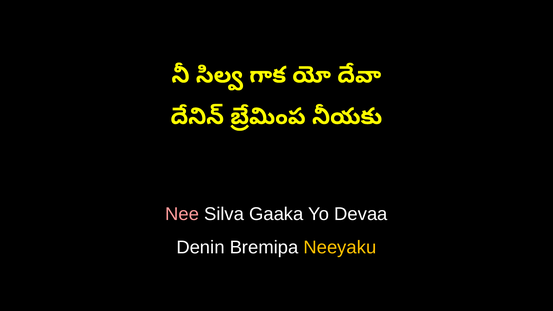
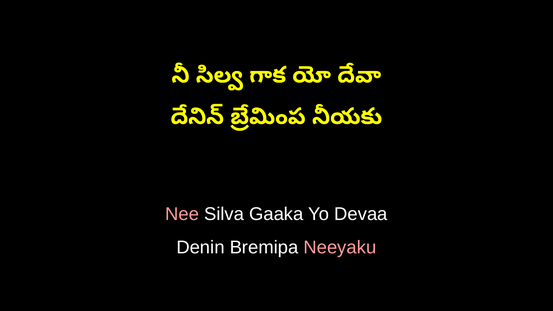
Neeyaku colour: yellow -> pink (340, 247)
